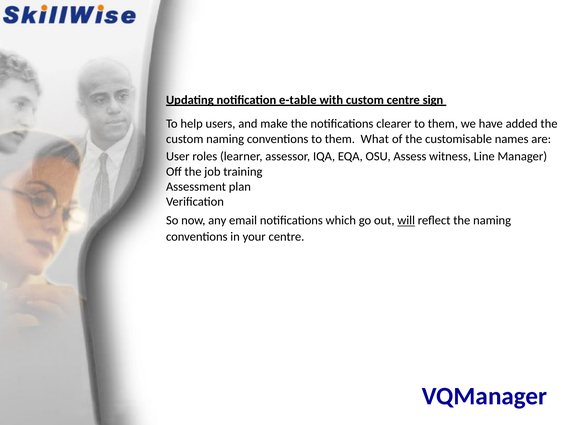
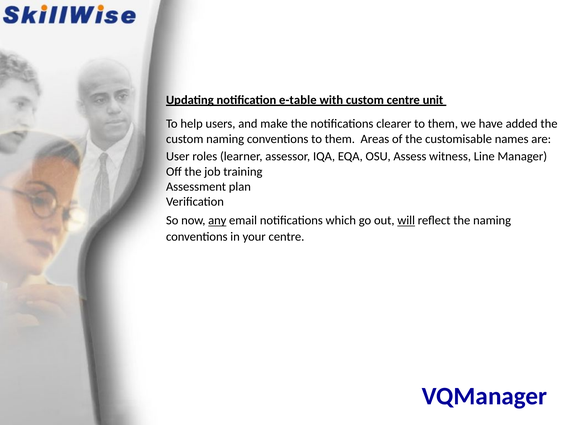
sign: sign -> unit (433, 100)
What: What -> Areas (375, 139)
any underline: none -> present (217, 220)
